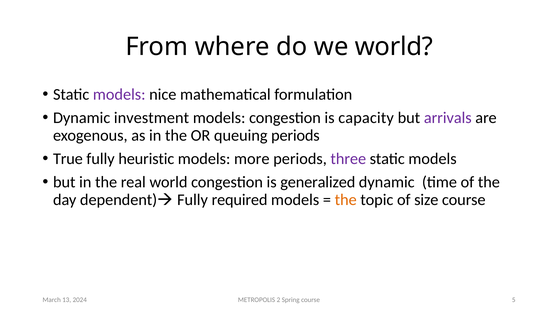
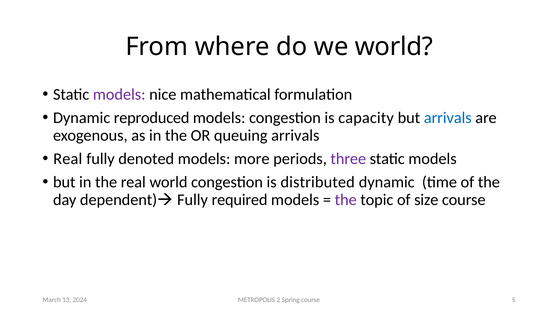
investment: investment -> reproduced (152, 118)
arrivals colour: purple -> blue (448, 118)
queuing periods: periods -> arrivals (295, 135)
True: True -> Real (68, 159)
heuristic: heuristic -> denoted (146, 159)
generalized: generalized -> distributed (318, 182)
the colour: orange -> purple (346, 200)
